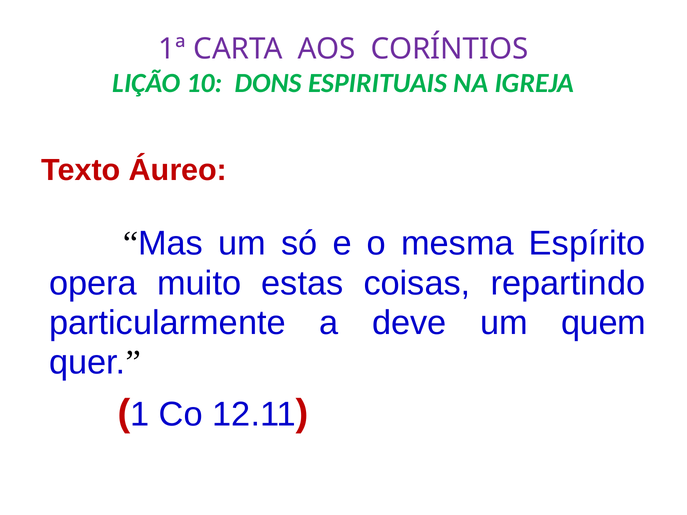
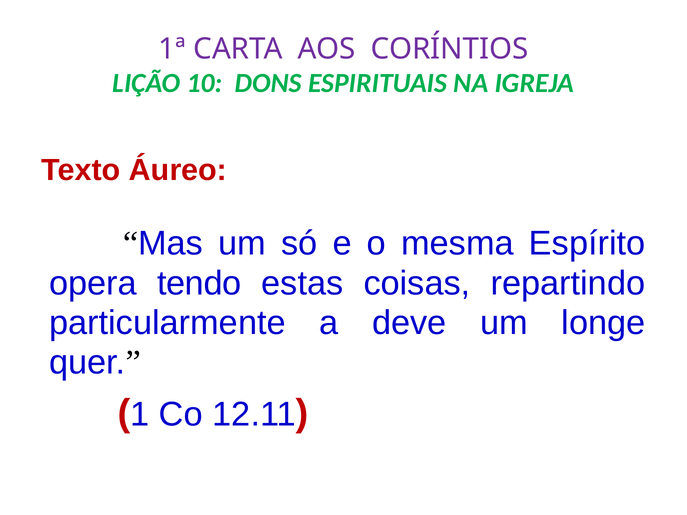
muito: muito -> tendo (199, 283)
quem: quem -> longe (603, 323)
